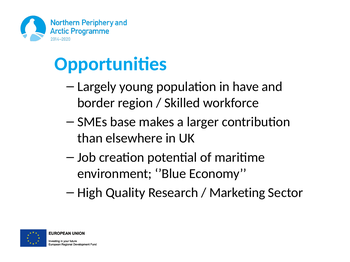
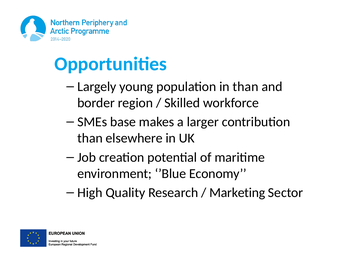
in have: have -> than (246, 87)
